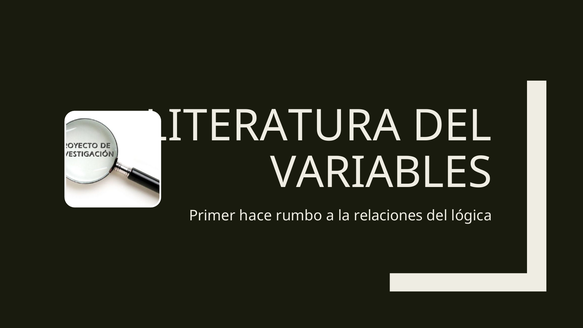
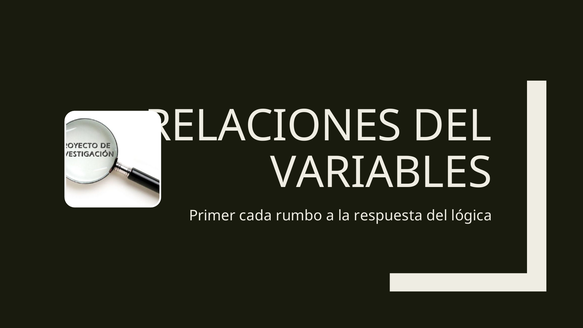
LITERATURA: LITERATURA -> RELACIONES (273, 126)
hace: hace -> cada (256, 216)
relaciones: relaciones -> respuesta (388, 216)
